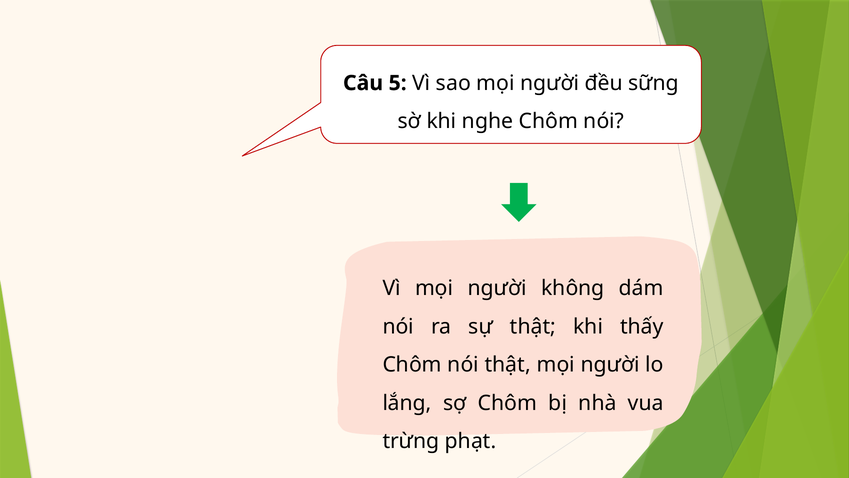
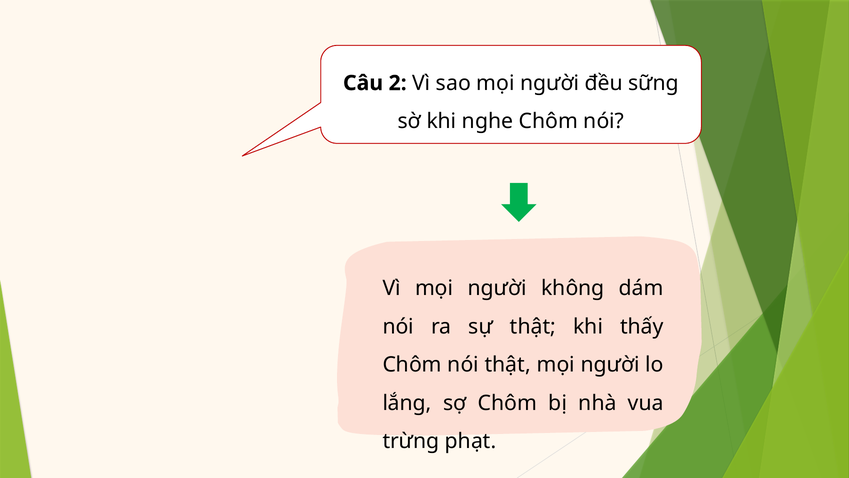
5: 5 -> 2 (398, 83)
